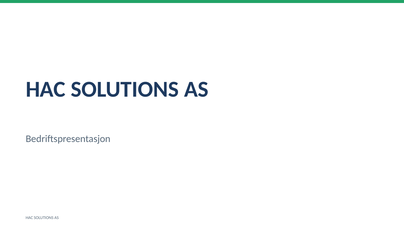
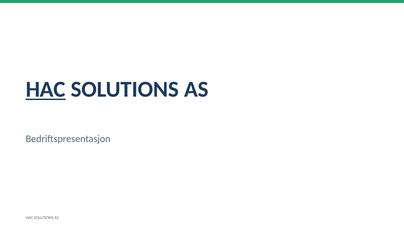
HAC underline: none -> present (46, 90)
